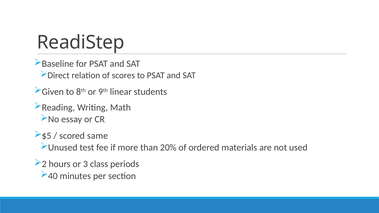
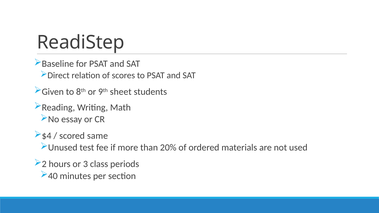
linear: linear -> sheet (121, 92)
$5: $5 -> $4 (47, 136)
